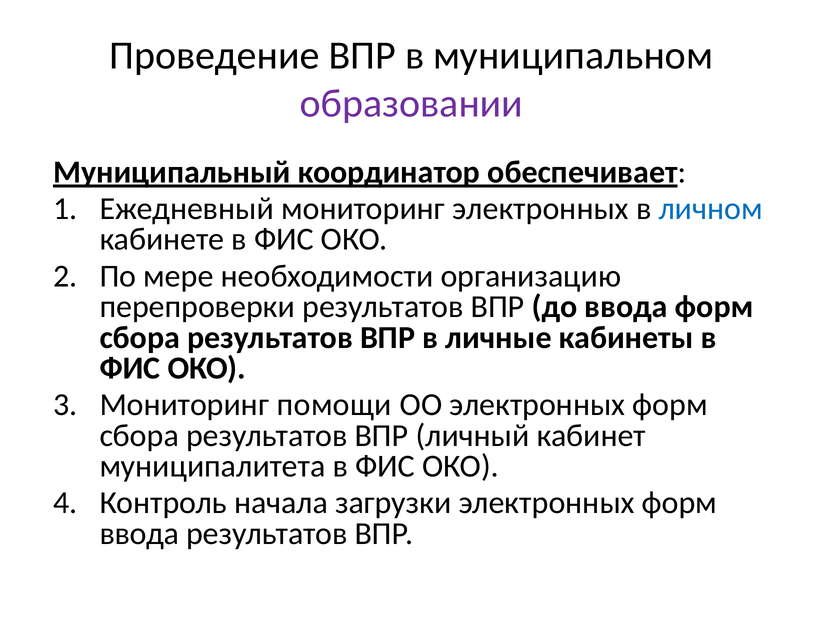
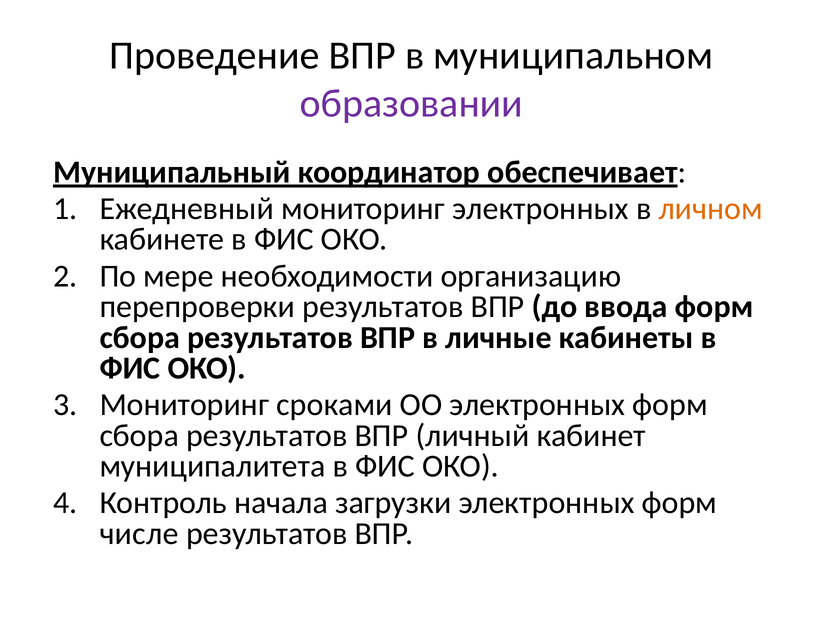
личном colour: blue -> orange (711, 209)
помощи: помощи -> сроками (334, 405)
ввода: ввода -> числе (139, 534)
